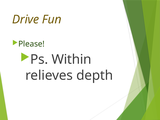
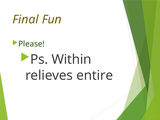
Drive: Drive -> Final (25, 20)
depth: depth -> entire (95, 75)
